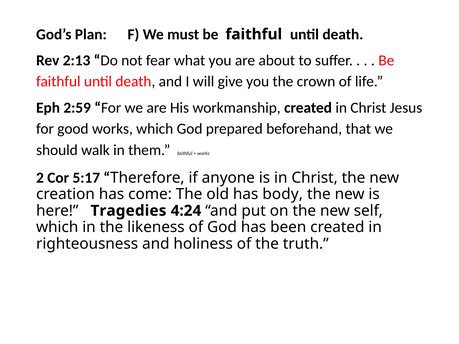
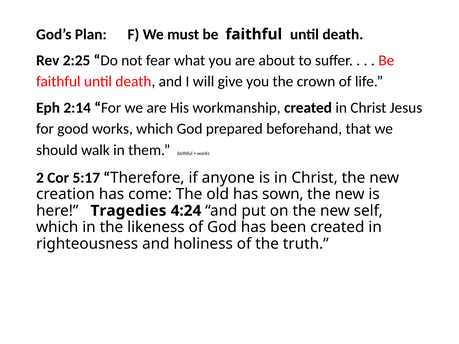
2:13: 2:13 -> 2:25 (77, 61)
2:59: 2:59 -> 2:14 (77, 108)
body: body -> sown (283, 194)
